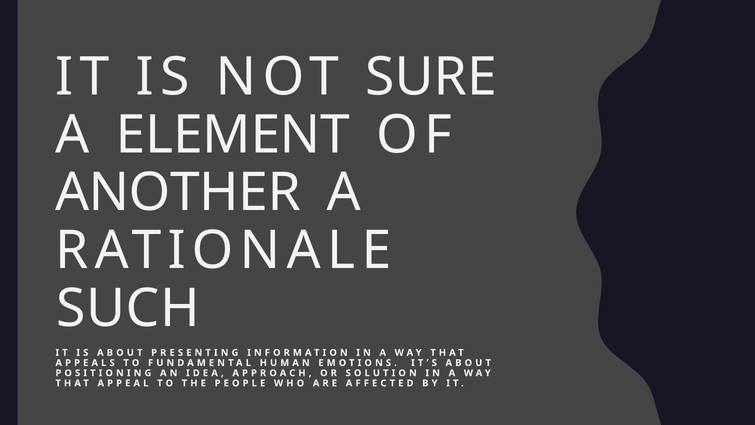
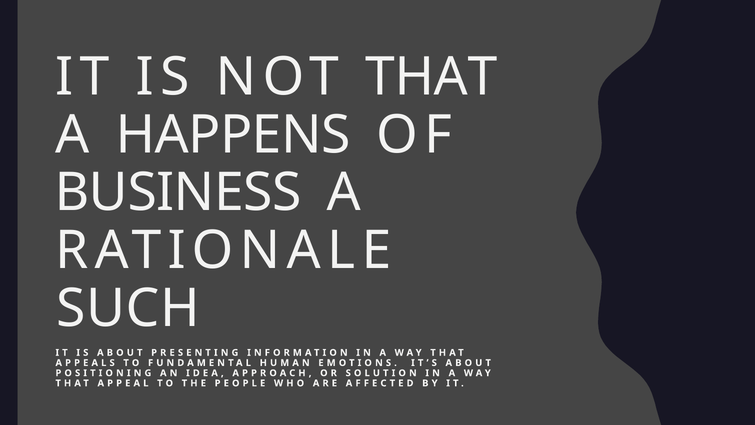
SURE: SURE -> THAT (431, 77)
ELEMENT: ELEMENT -> HAPPENS (233, 135)
ANOTHER: ANOTHER -> BUSINESS (178, 193)
